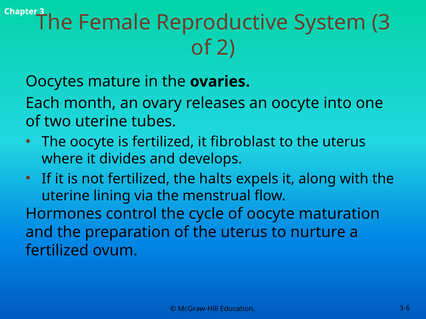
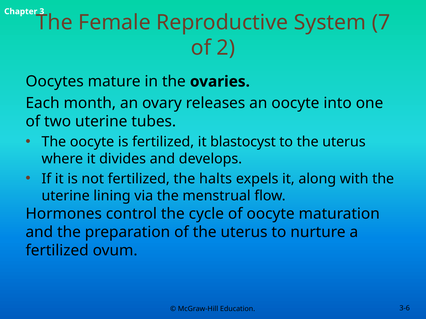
System 3: 3 -> 7 (381, 22)
fibroblast: fibroblast -> blastocyst (243, 142)
